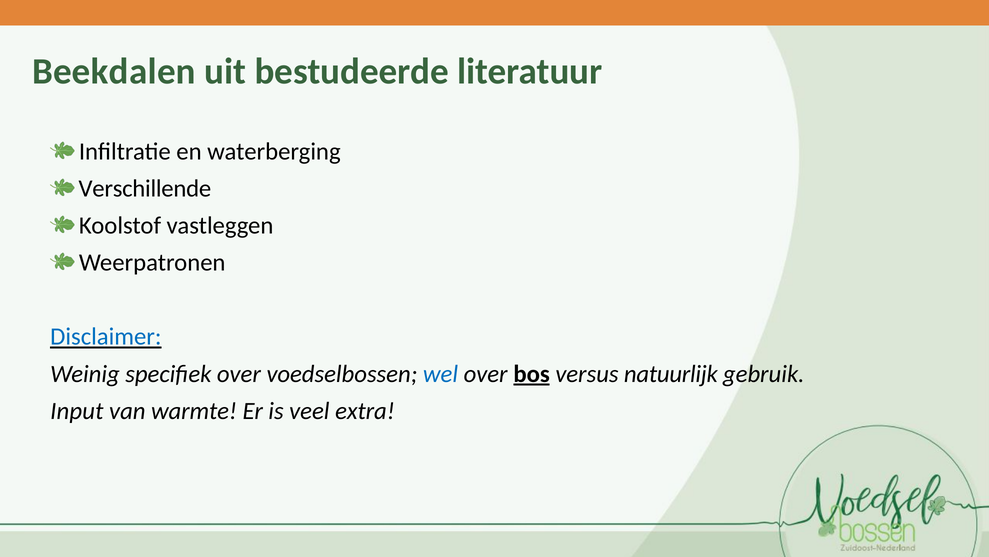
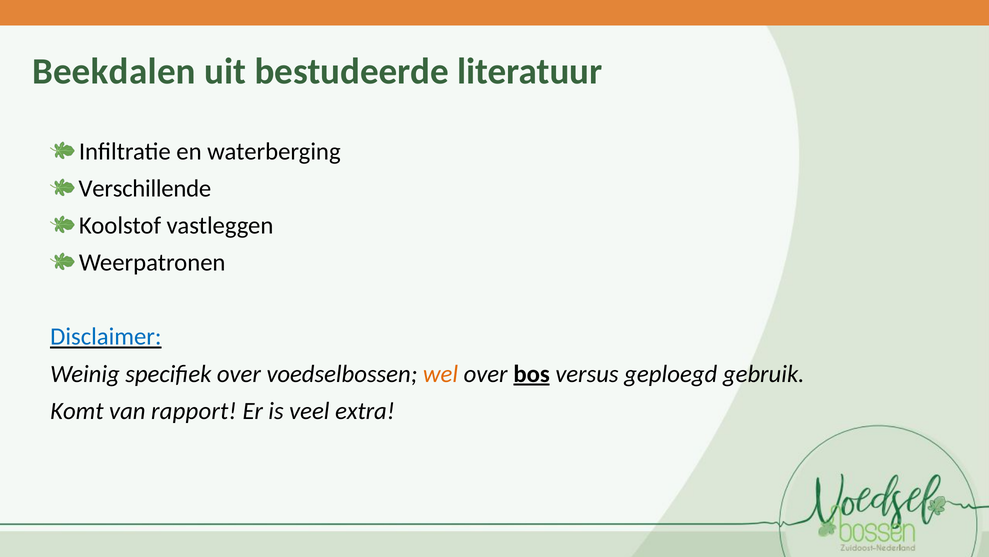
wel colour: blue -> orange (441, 373)
natuurlijk: natuurlijk -> geploegd (671, 373)
Input: Input -> Komt (77, 410)
warmte: warmte -> rapport (194, 410)
